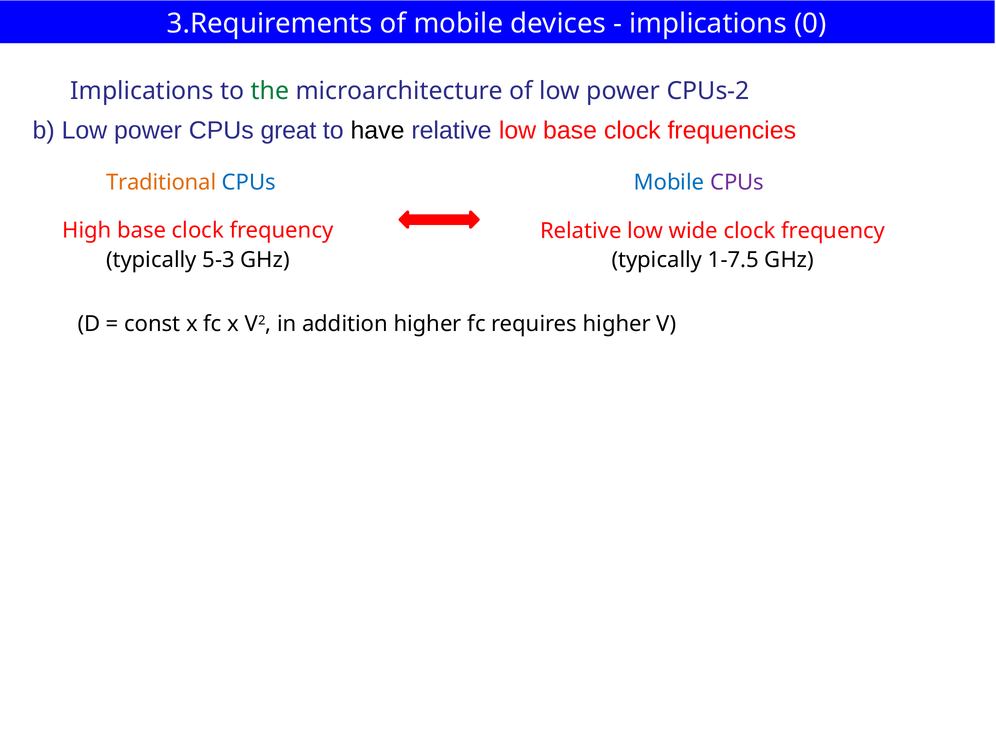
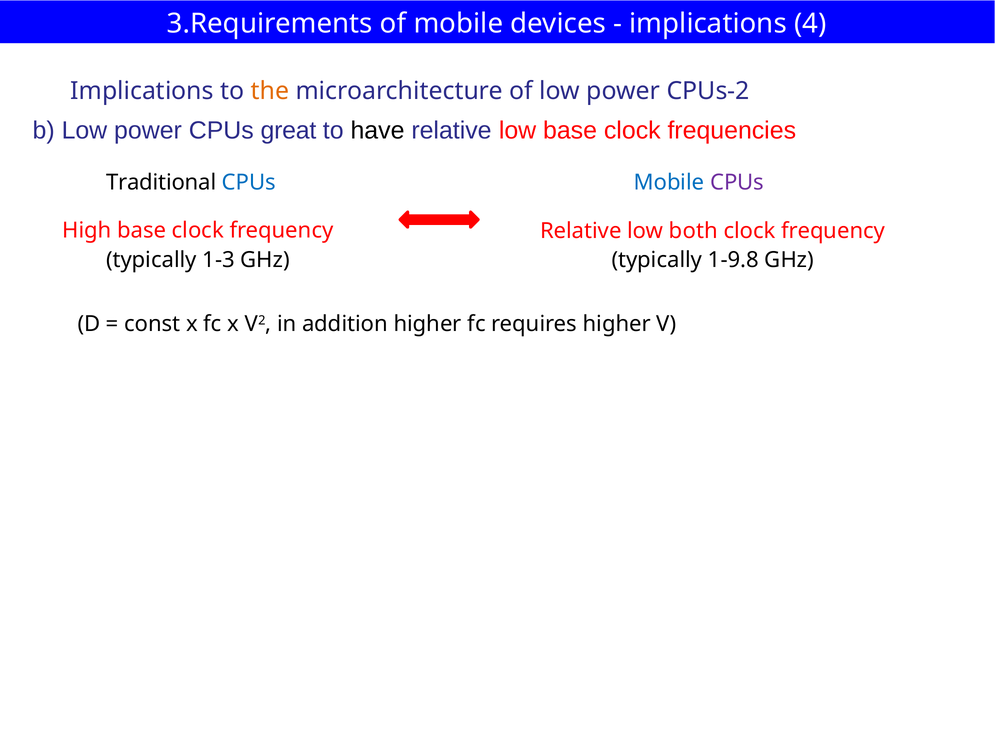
0: 0 -> 4 (810, 24)
the colour: green -> orange (270, 91)
Traditional colour: orange -> black (161, 182)
wide: wide -> both (693, 231)
5-3: 5-3 -> 1-3 (219, 260)
1-7.5: 1-7.5 -> 1-9.8 (733, 260)
